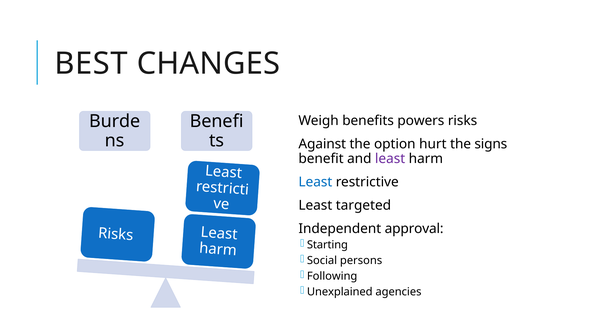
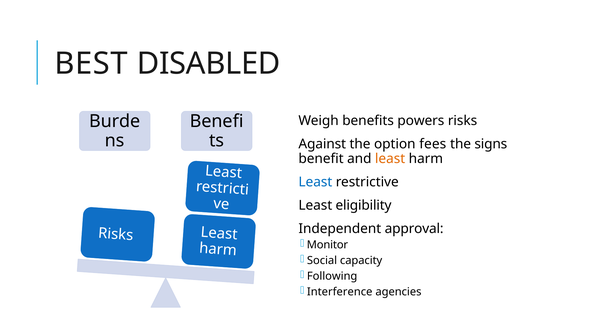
CHANGES: CHANGES -> DISABLED (209, 64)
hurt: hurt -> fees (433, 144)
least colour: purple -> orange (390, 159)
targeted: targeted -> eligibility (364, 206)
Starting: Starting -> Monitor (327, 245)
persons: persons -> capacity (361, 261)
Unexplained: Unexplained -> Interference (340, 292)
